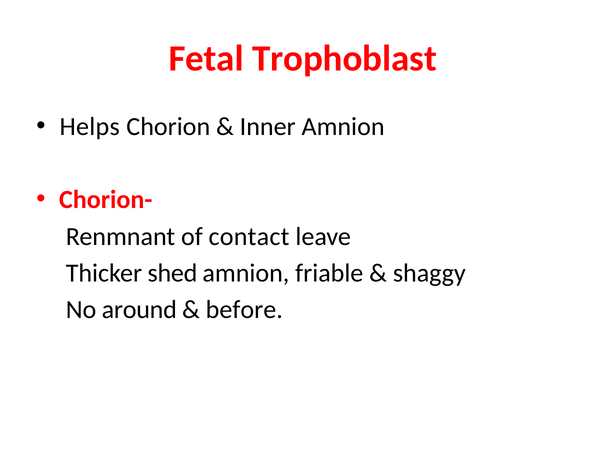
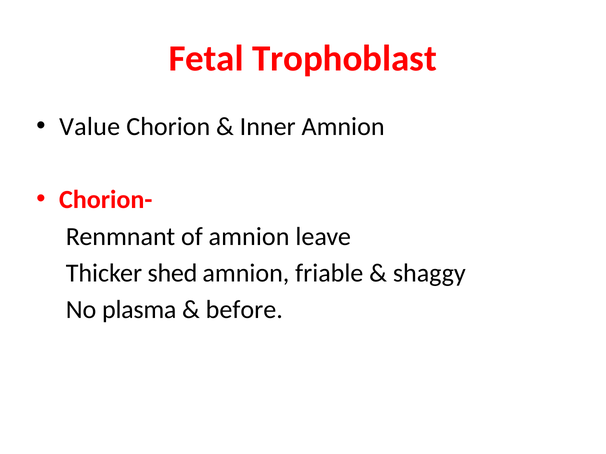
Helps: Helps -> Value (90, 127)
of contact: contact -> amnion (249, 237)
around: around -> plasma (139, 310)
